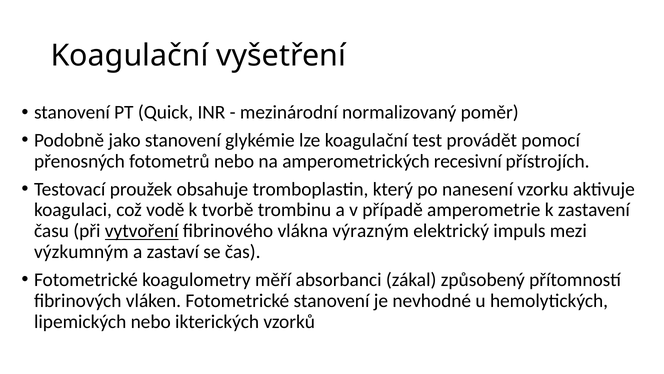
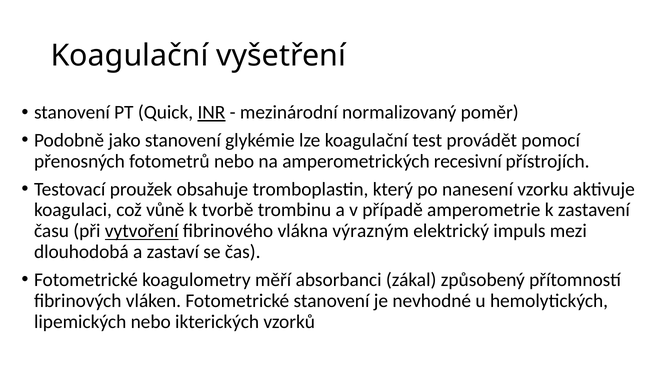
INR underline: none -> present (211, 112)
vodě: vodě -> vůně (165, 210)
výzkumným: výzkumným -> dlouhodobá (81, 252)
